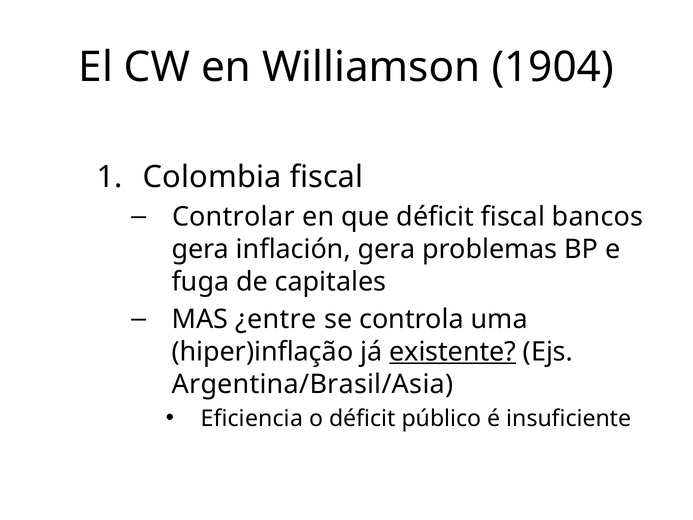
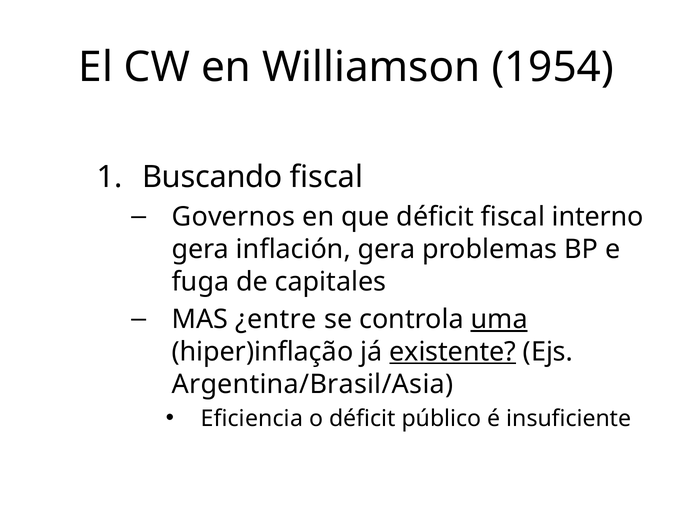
1904: 1904 -> 1954 (553, 67)
Colombia: Colombia -> Buscando (212, 177)
Controlar: Controlar -> Governos (233, 217)
bancos: bancos -> interno (598, 217)
uma underline: none -> present (499, 319)
